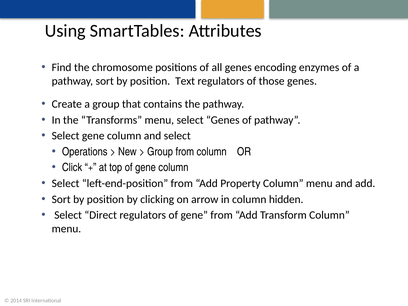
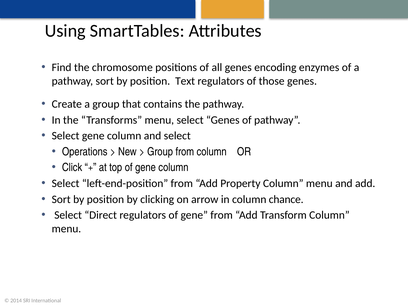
hidden: hidden -> chance (286, 199)
